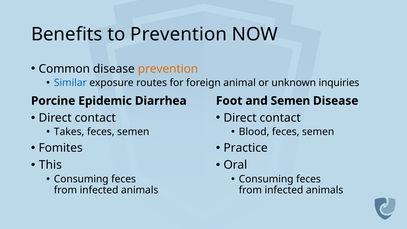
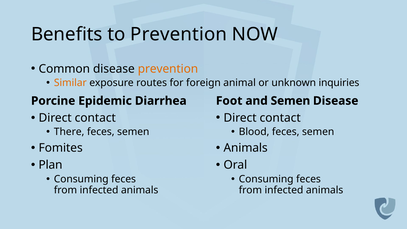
Similar colour: blue -> orange (70, 83)
Takes: Takes -> There (69, 132)
Practice: Practice -> Animals (246, 148)
This: This -> Plan (51, 165)
